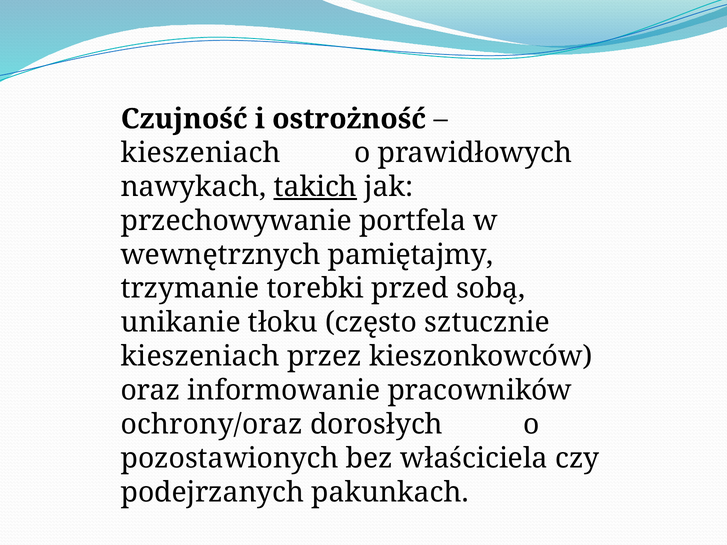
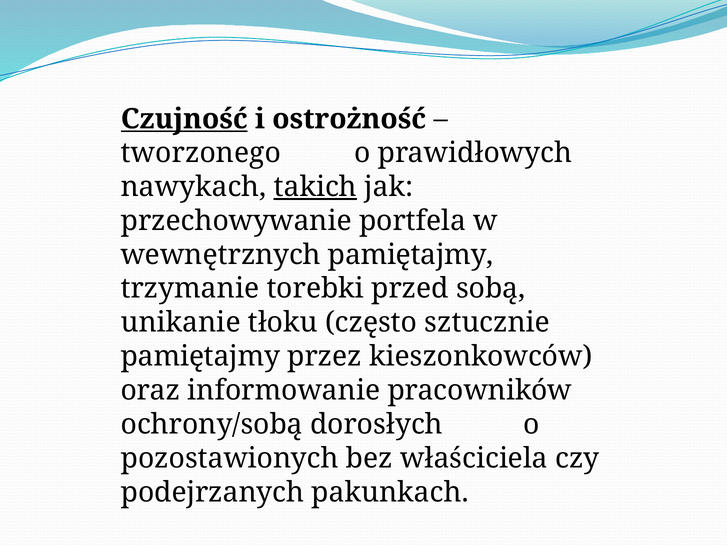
Czujność underline: none -> present (184, 119)
kieszeniach: kieszeniach -> tworzonego (201, 153)
kieszeniach: kieszeniach -> pamiętajmy (200, 357)
ochrony/oraz: ochrony/oraz -> ochrony/sobą (212, 425)
